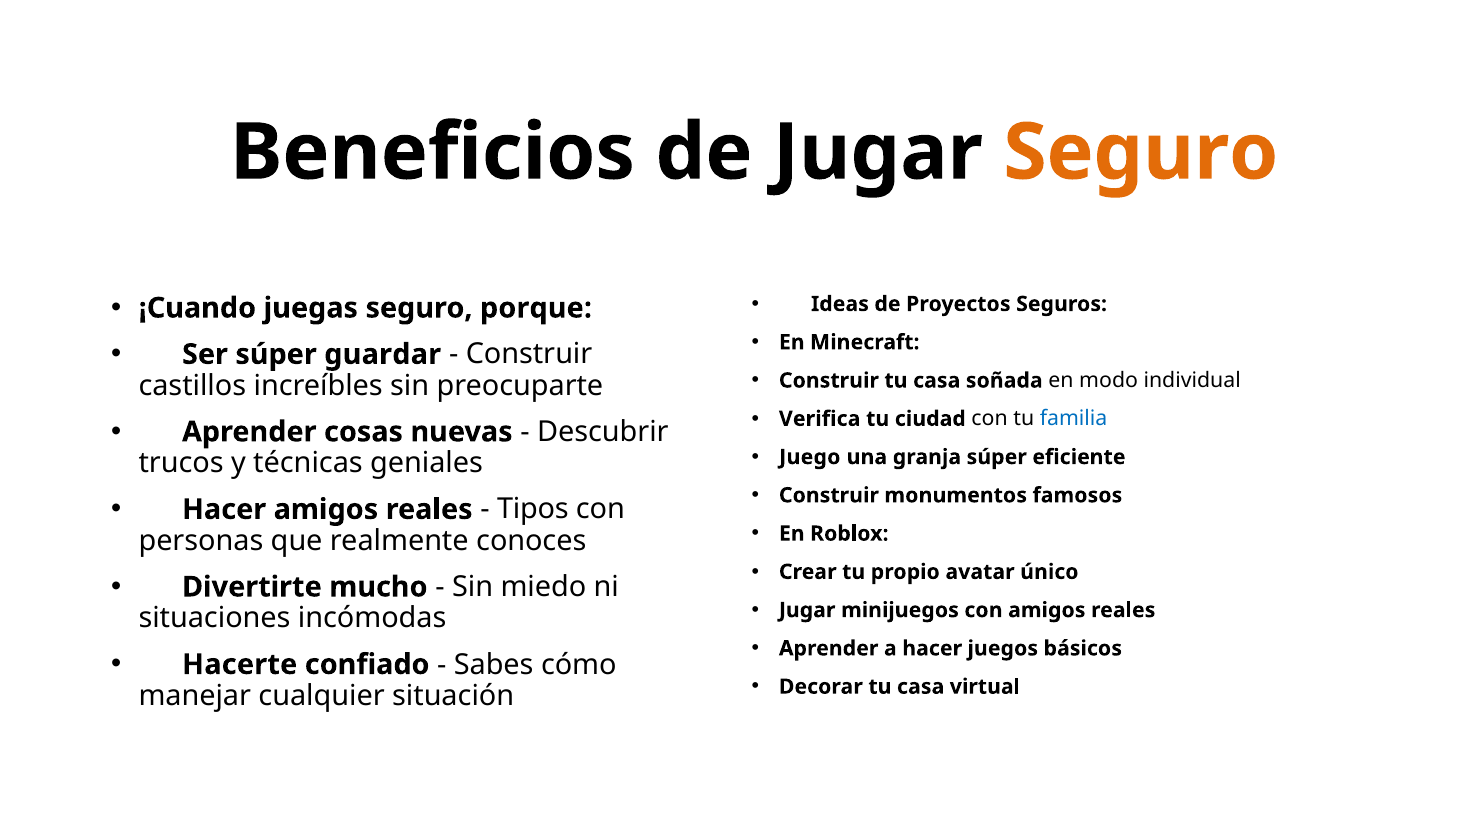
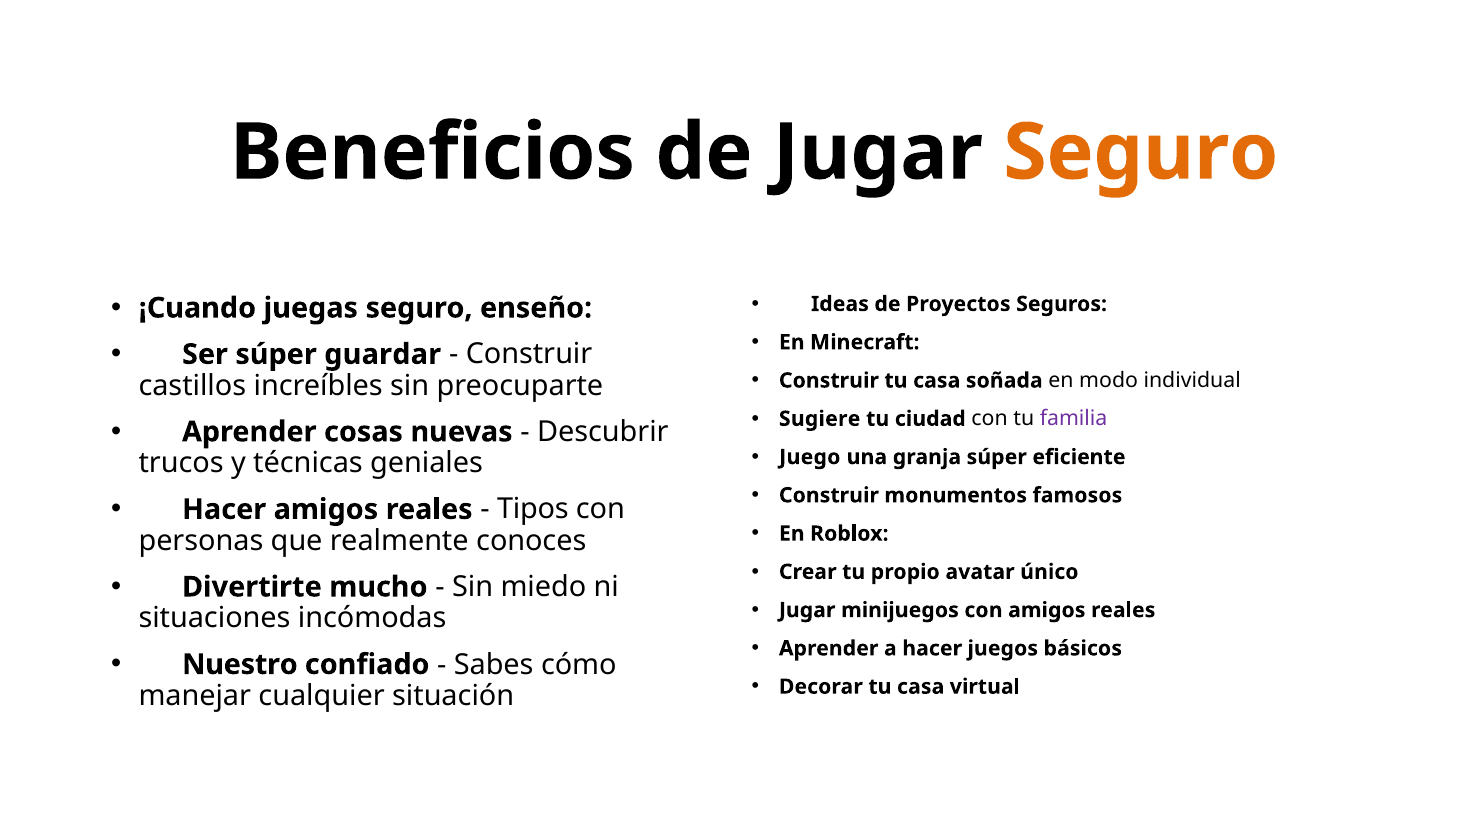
porque: porque -> enseño (536, 308)
Verifica: Verifica -> Sugiere (820, 419)
familia colour: blue -> purple (1074, 419)
Hacerte: Hacerte -> Nuestro (240, 664)
